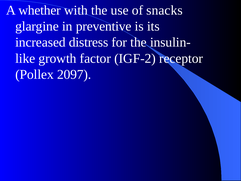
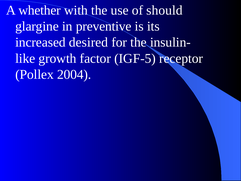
snacks: snacks -> should (165, 10)
distress: distress -> desired (89, 42)
IGF-2: IGF-2 -> IGF-5 (135, 58)
2097: 2097 -> 2004 (74, 74)
